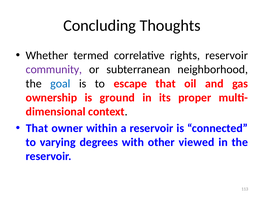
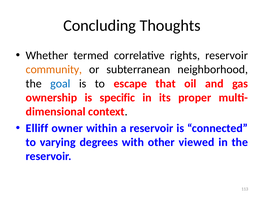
community colour: purple -> orange (54, 69)
ground: ground -> specific (117, 98)
That: That -> Elliff (37, 128)
